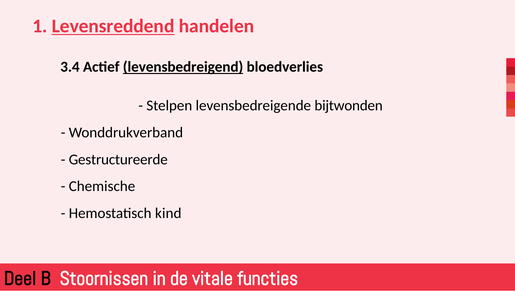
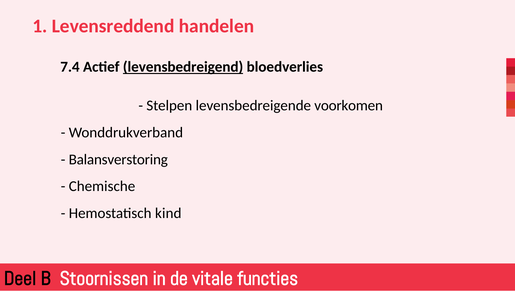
Levensreddend underline: present -> none (113, 26)
3.4: 3.4 -> 7.4 (70, 67)
bijtwonden: bijtwonden -> voorkomen (349, 105)
Gestructureerde: Gestructureerde -> Balansverstoring (118, 159)
